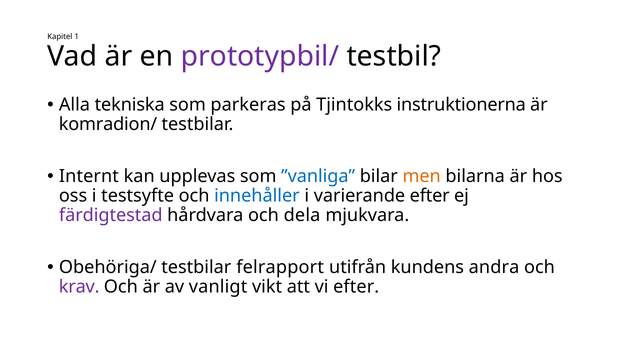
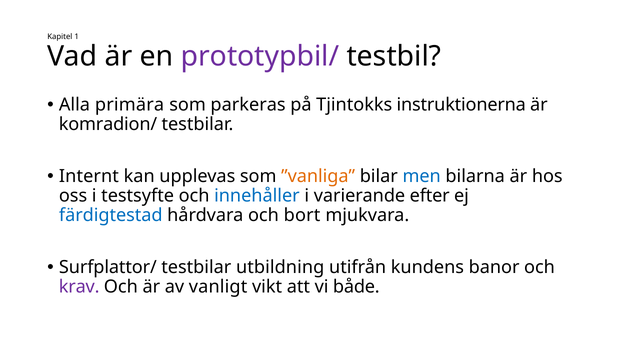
tekniska: tekniska -> primära (130, 105)
”vanliga colour: blue -> orange (318, 176)
men colour: orange -> blue (422, 176)
färdigtestad colour: purple -> blue (111, 216)
dela: dela -> bort (302, 216)
Obehöriga/: Obehöriga/ -> Surfplattor/ (108, 268)
felrapport: felrapport -> utbildning (280, 268)
andra: andra -> banor (494, 268)
vi efter: efter -> både (356, 287)
